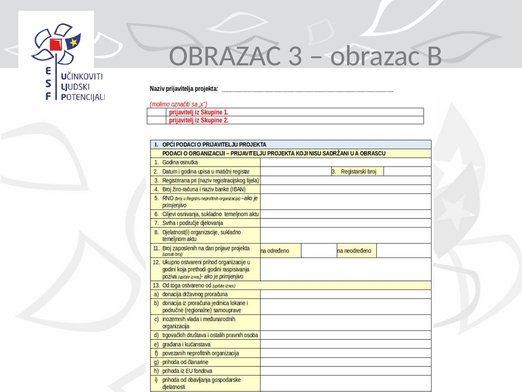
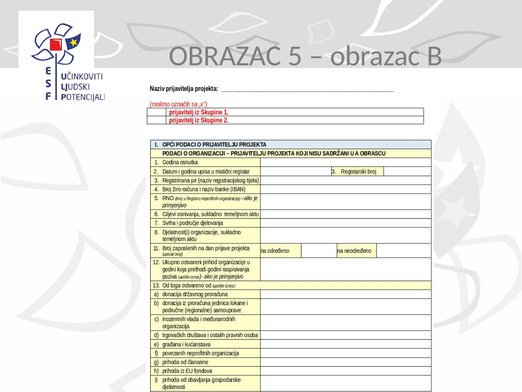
3: 3 -> 5 (295, 56)
